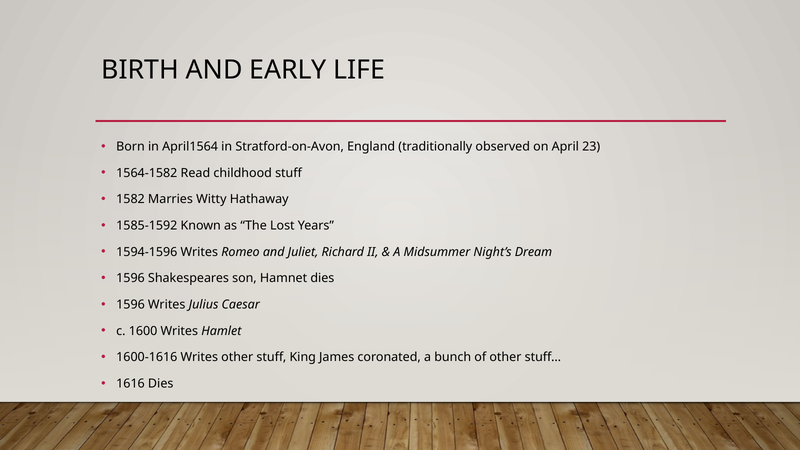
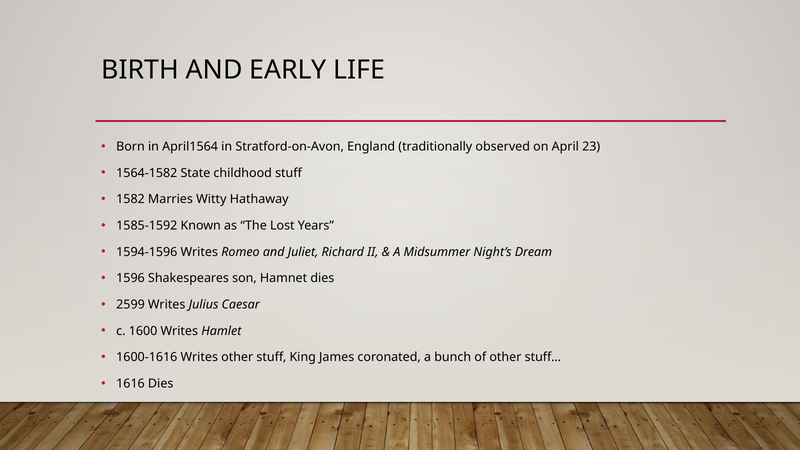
Read: Read -> State (195, 173)
1596: 1596 -> 2599 (131, 305)
